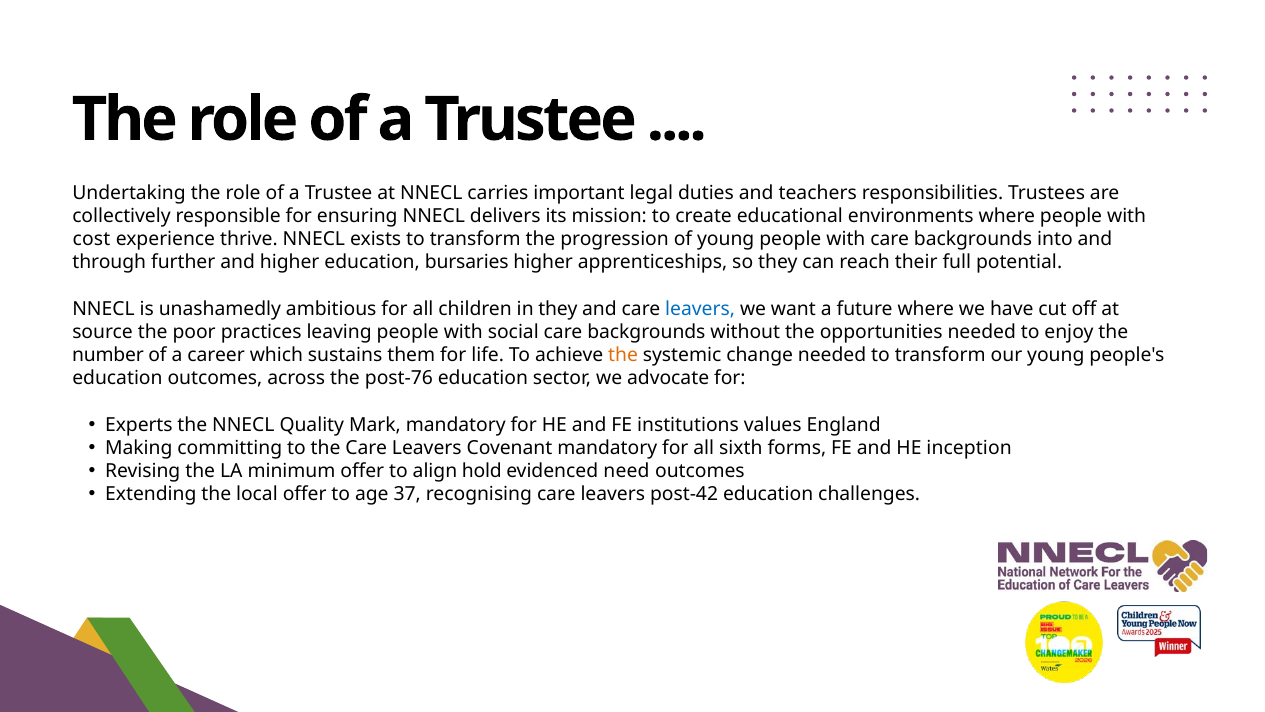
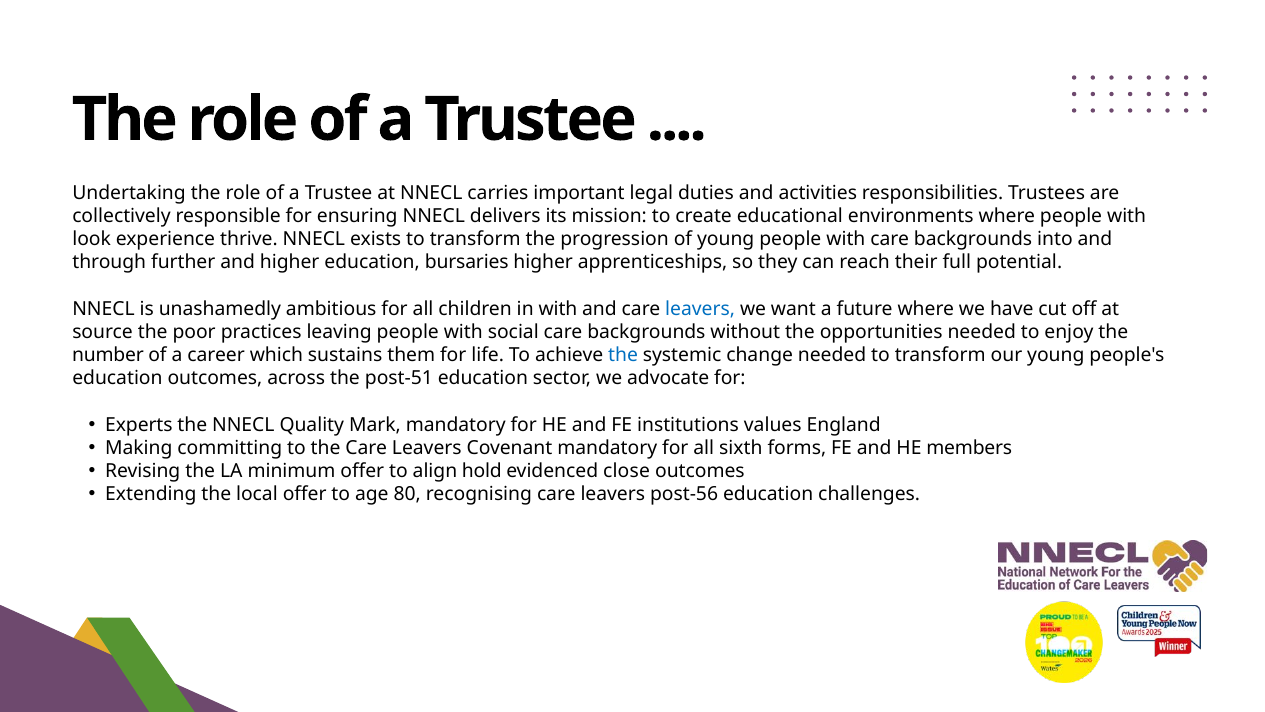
teachers: teachers -> activities (818, 193)
cost: cost -> look (92, 239)
in they: they -> with (558, 309)
the colour: orange -> blue (623, 355)
post-76: post-76 -> post-51 (399, 378)
inception: inception -> members (969, 448)
need: need -> close (627, 471)
37: 37 -> 80 (407, 494)
post-42: post-42 -> post-56 (684, 494)
